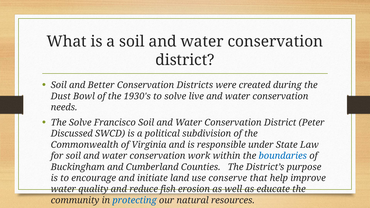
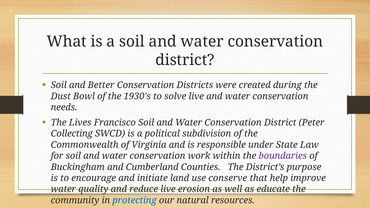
The Solve: Solve -> Lives (80, 123)
Discussed: Discussed -> Collecting (72, 134)
boundaries colour: blue -> purple (283, 156)
reduce fish: fish -> live (168, 189)
